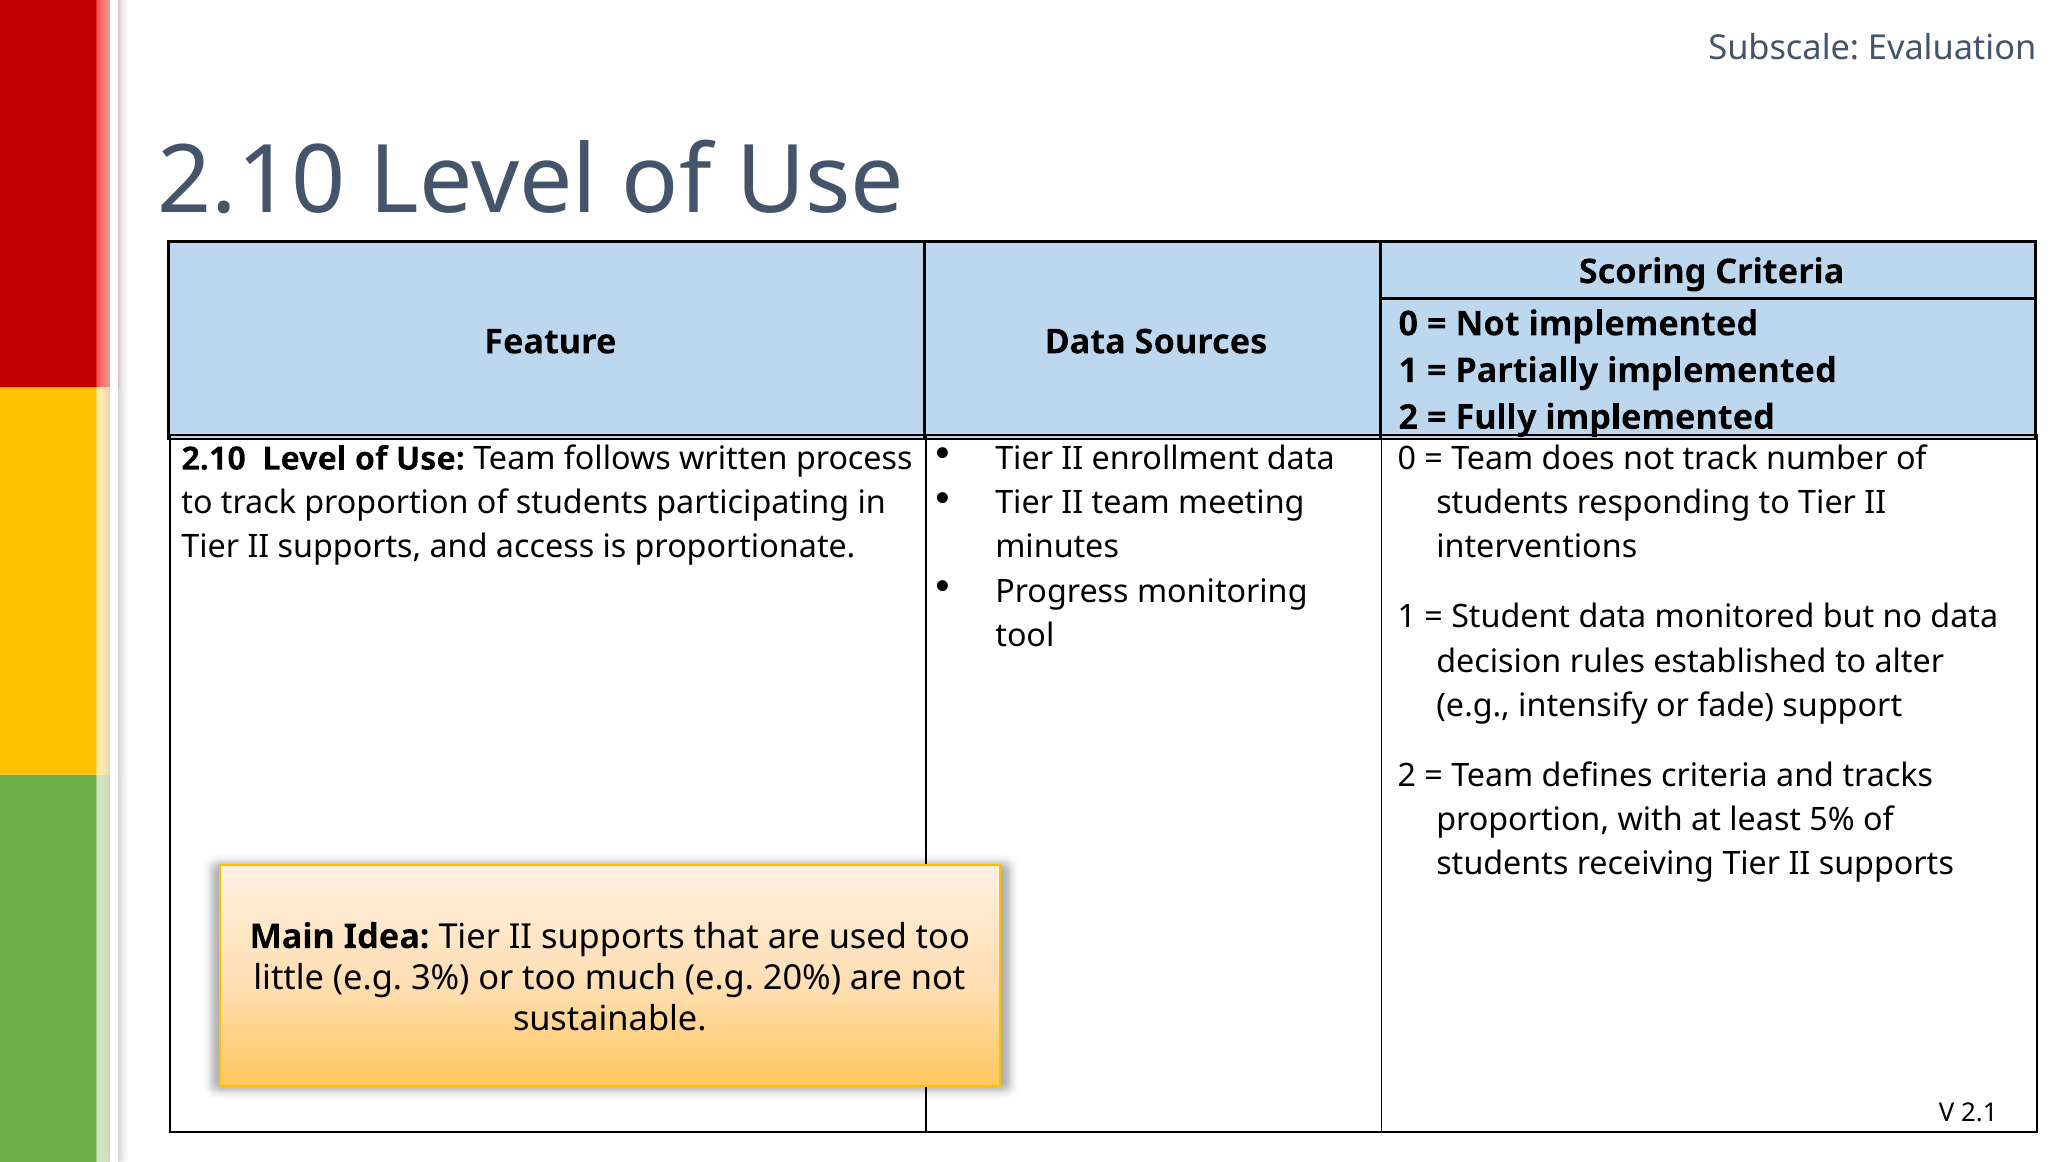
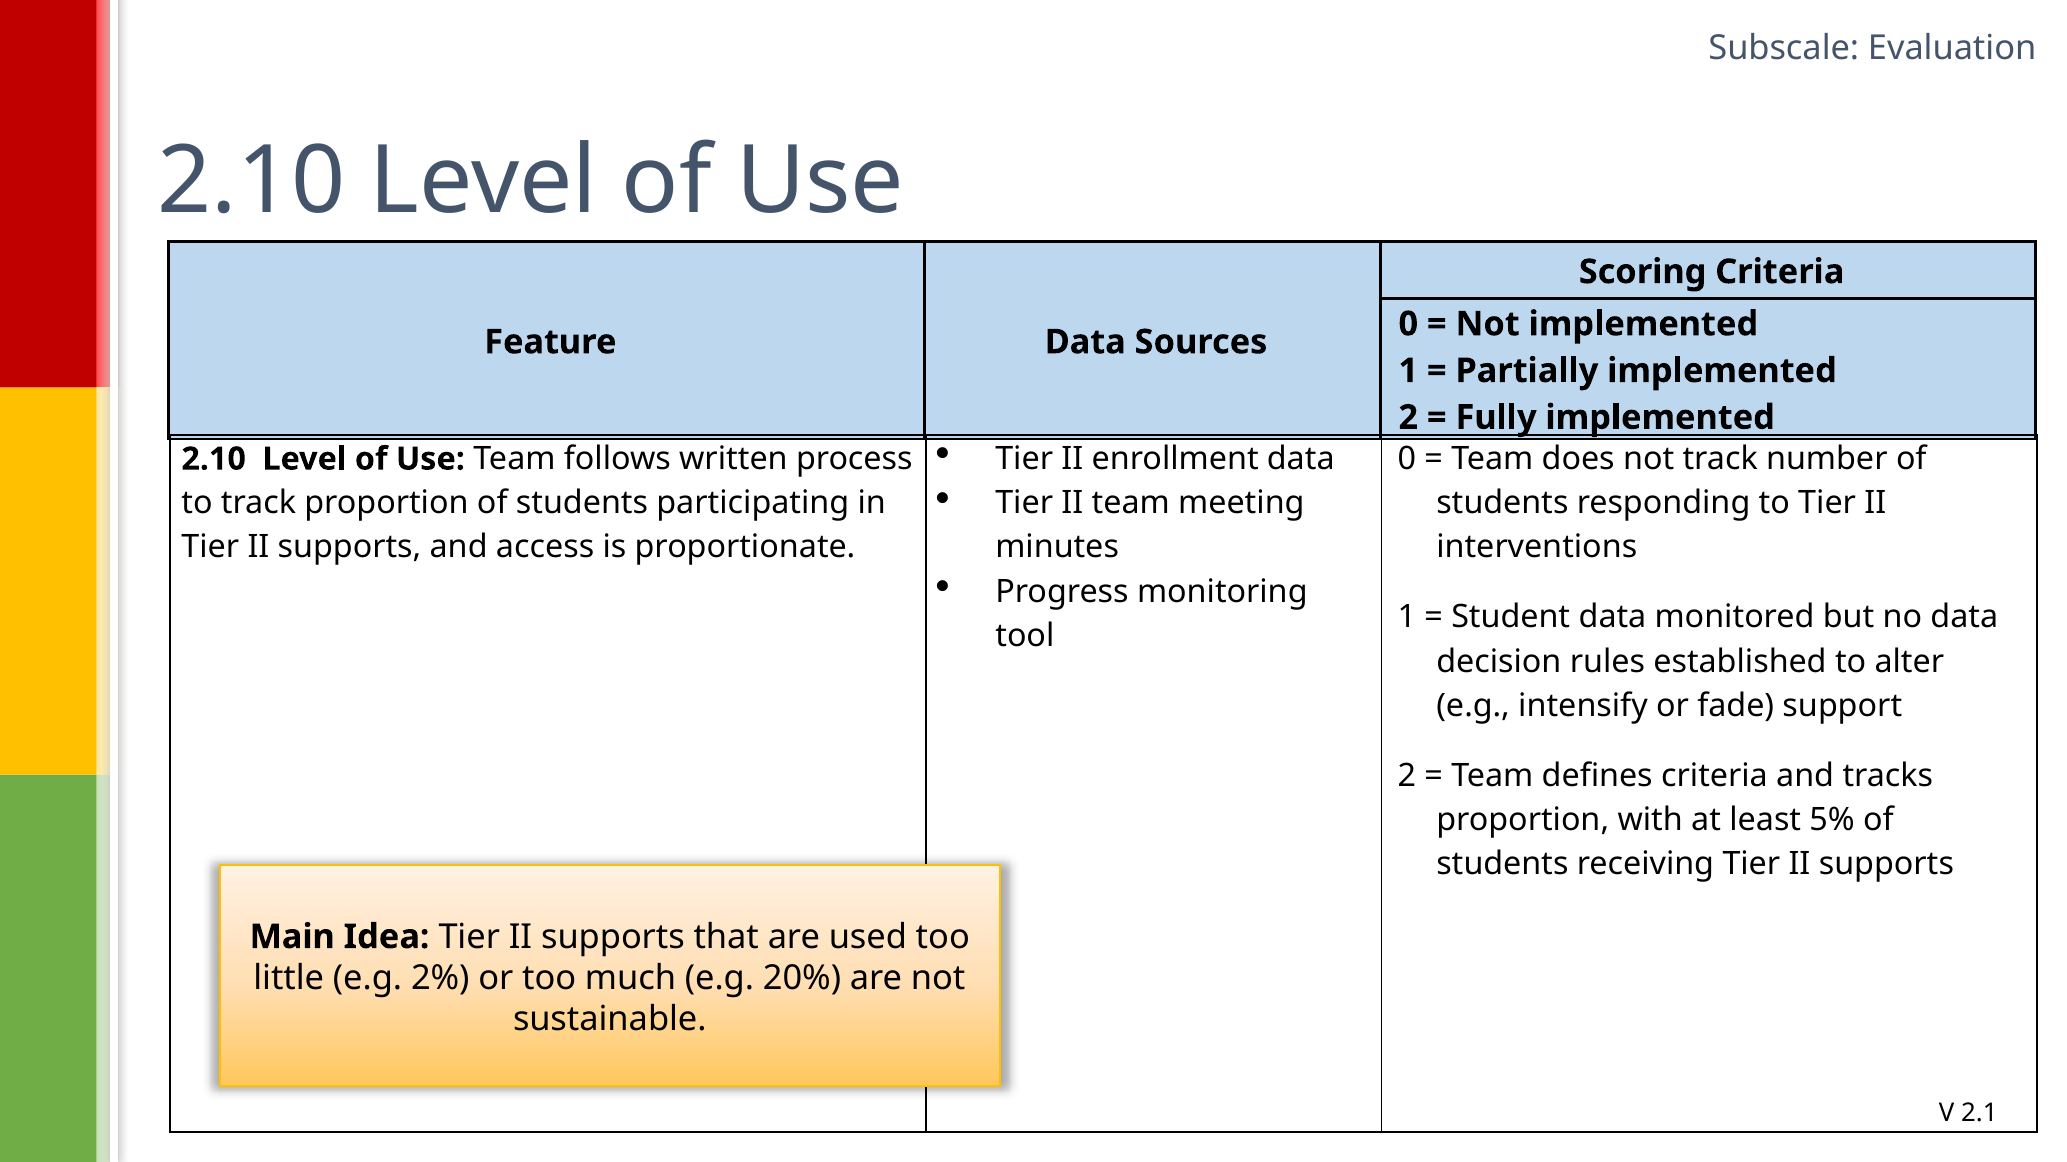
3%: 3% -> 2% (440, 979)
